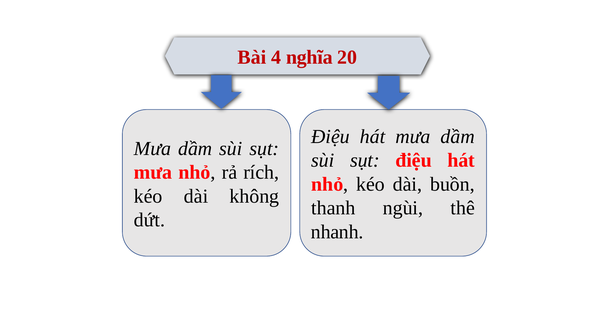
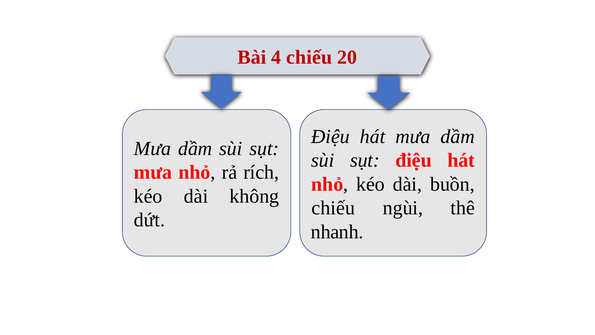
4 nghĩa: nghĩa -> chiếu (309, 57)
thanh: thanh -> chiếu (333, 208)
